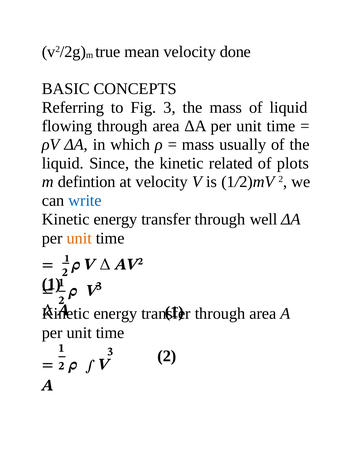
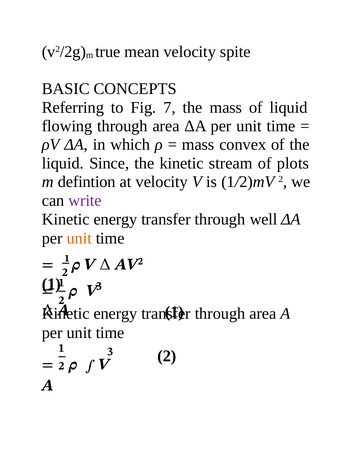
done: done -> spite (235, 52)
3: 3 -> 7 (169, 107)
usually: usually -> convex (243, 144)
related: related -> stream (231, 163)
write colour: blue -> purple (85, 200)
